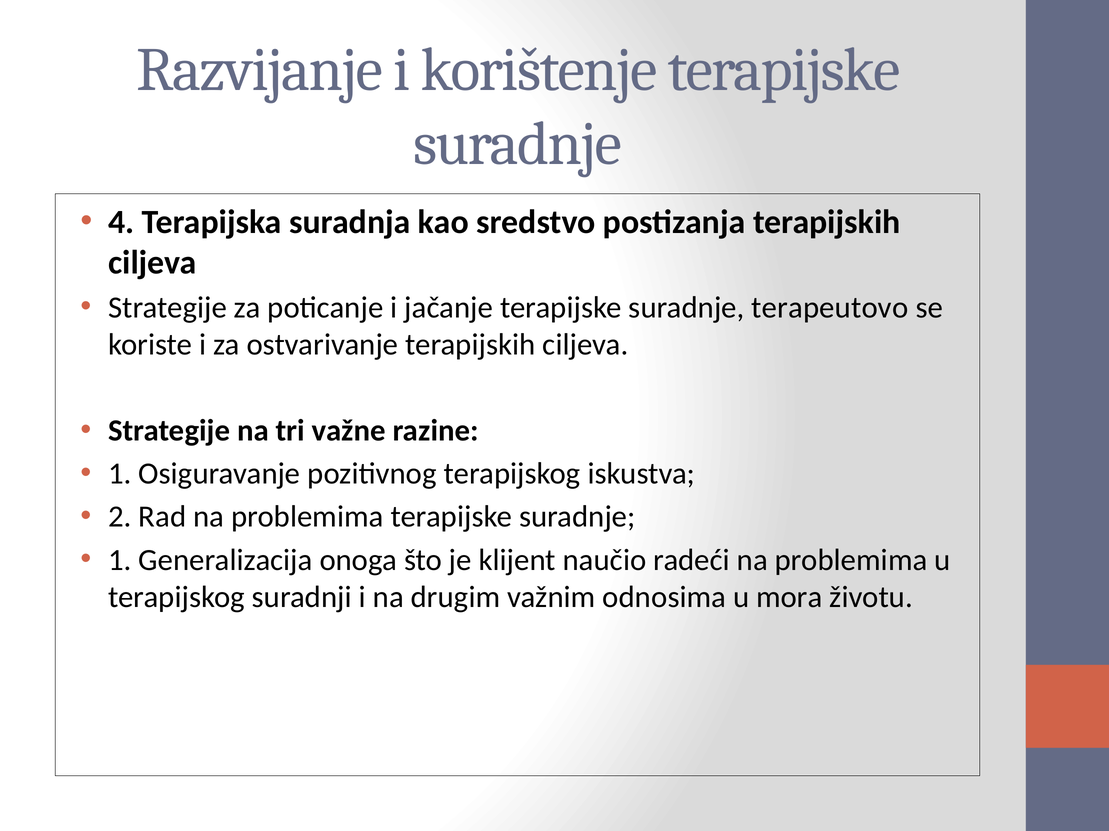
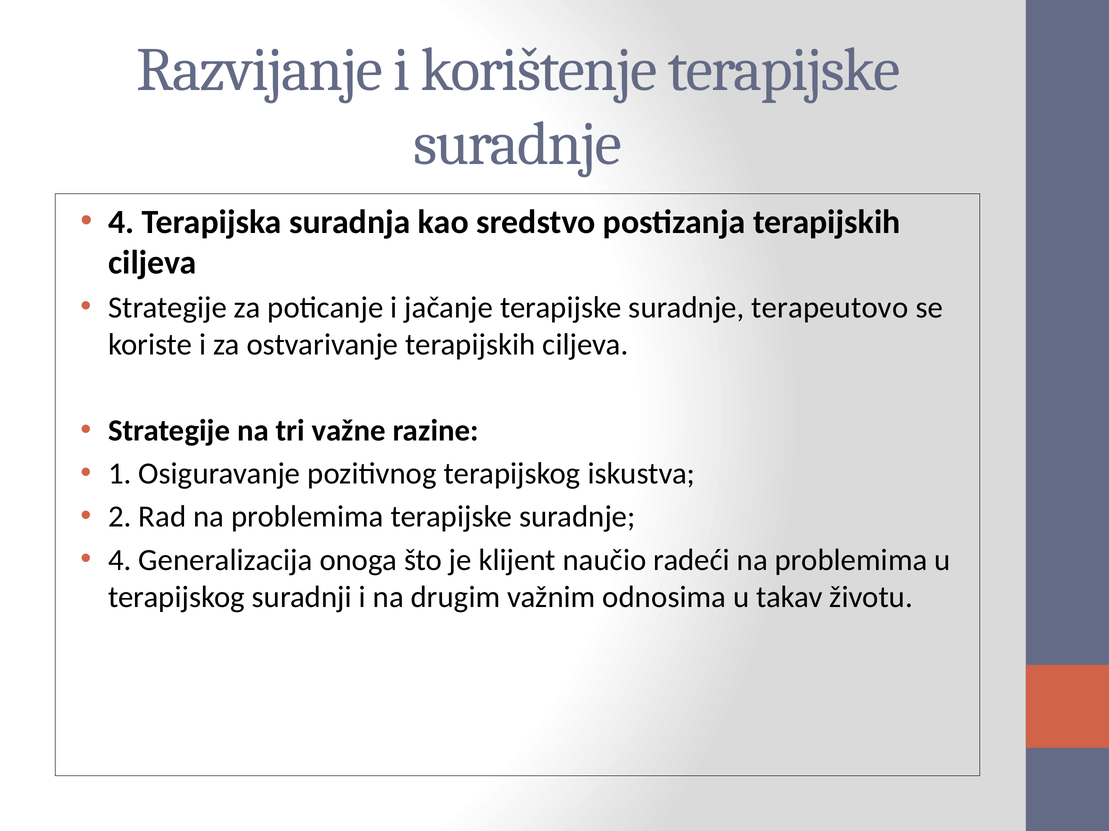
1: 1 -> 4 (120, 560)
mora: mora -> takav (789, 597)
